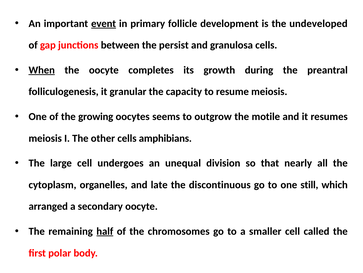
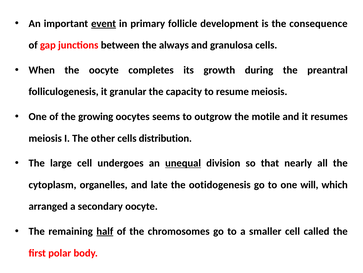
undeveloped: undeveloped -> consequence (318, 23)
persist: persist -> always (174, 45)
When underline: present -> none (42, 70)
amphibians: amphibians -> distribution (165, 138)
unequal underline: none -> present (183, 163)
discontinuous: discontinuous -> ootidogenesis (220, 184)
still: still -> will (309, 184)
